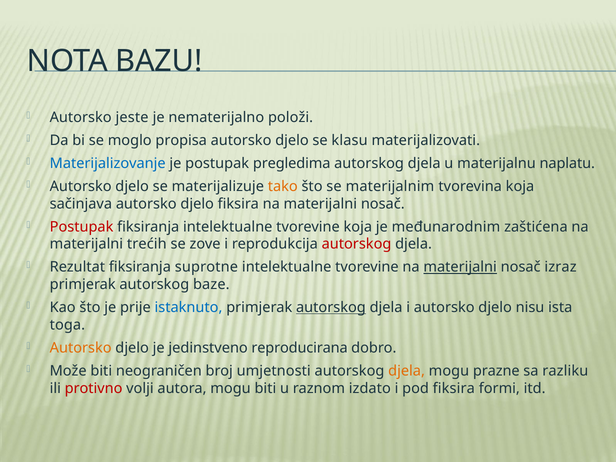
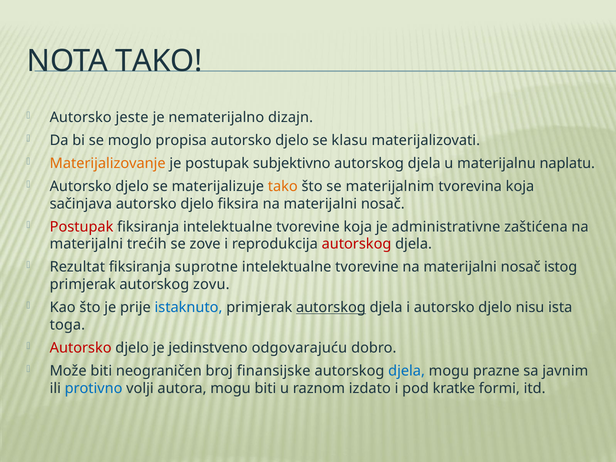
NOTA BAZU: BAZU -> TAKO (159, 61)
položi: položi -> dizajn (291, 117)
Materijalizovanje colour: blue -> orange (108, 163)
pregledima: pregledima -> subjektivno (292, 163)
međunarodnim: međunarodnim -> administrativne (446, 227)
materijalni underline: present -> none (460, 267)
izraz: izraz -> istog (561, 267)
baze: baze -> zovu (211, 285)
Autorsko colour: orange -> red (81, 348)
reproducirana: reproducirana -> odgovarajuću (299, 348)
umjetnosti: umjetnosti -> finansijske (274, 371)
djela colour: orange -> blue (407, 371)
razliku: razliku -> javnim (565, 371)
protivno colour: red -> blue (94, 388)
pod fiksira: fiksira -> kratke (454, 388)
